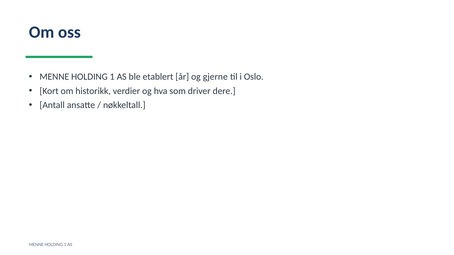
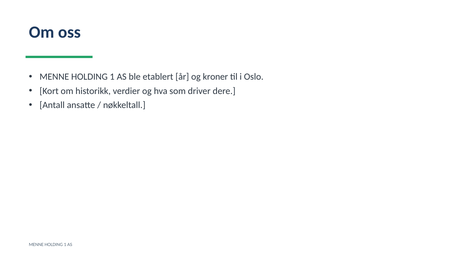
gjerne: gjerne -> kroner (215, 77)
